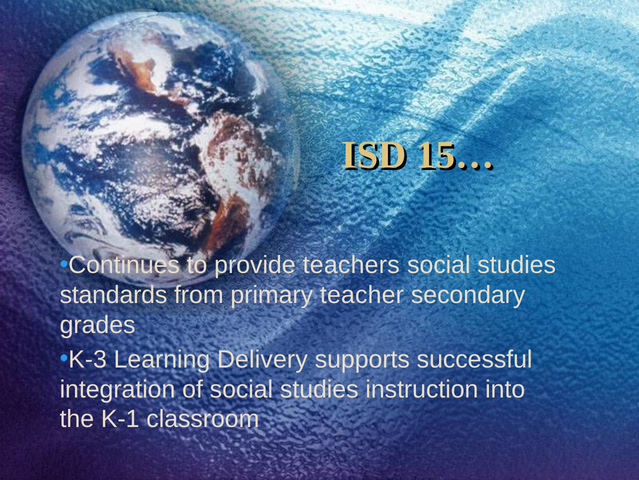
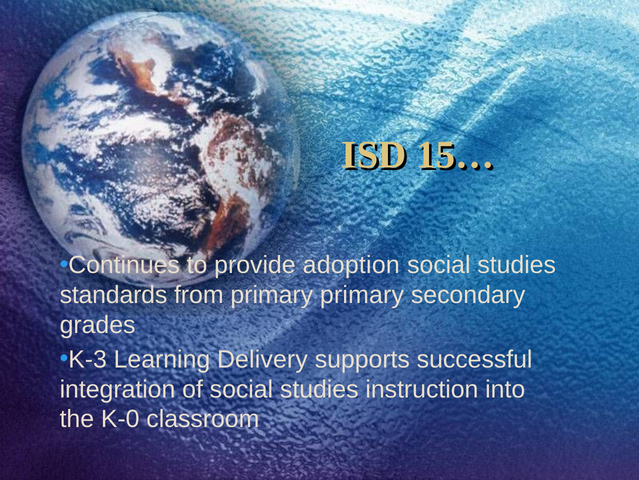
teachers: teachers -> adoption (351, 265)
primary teacher: teacher -> primary (362, 295)
K-1: K-1 -> K-0 (120, 419)
